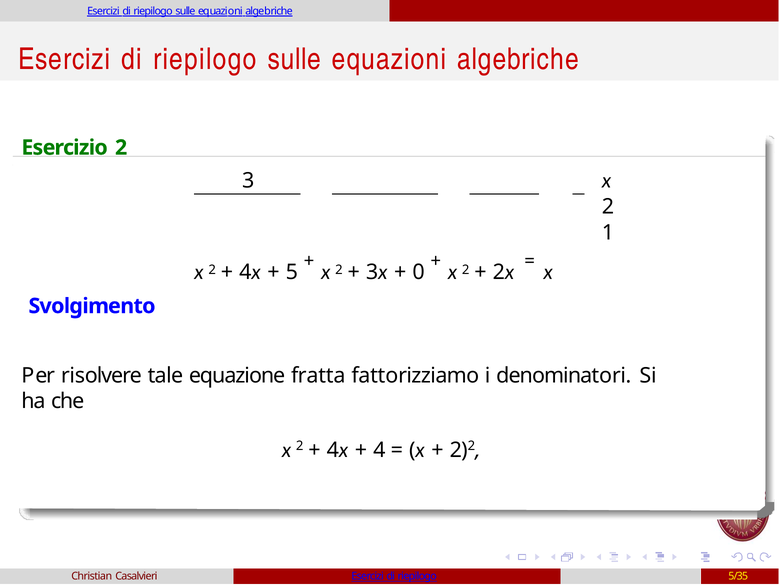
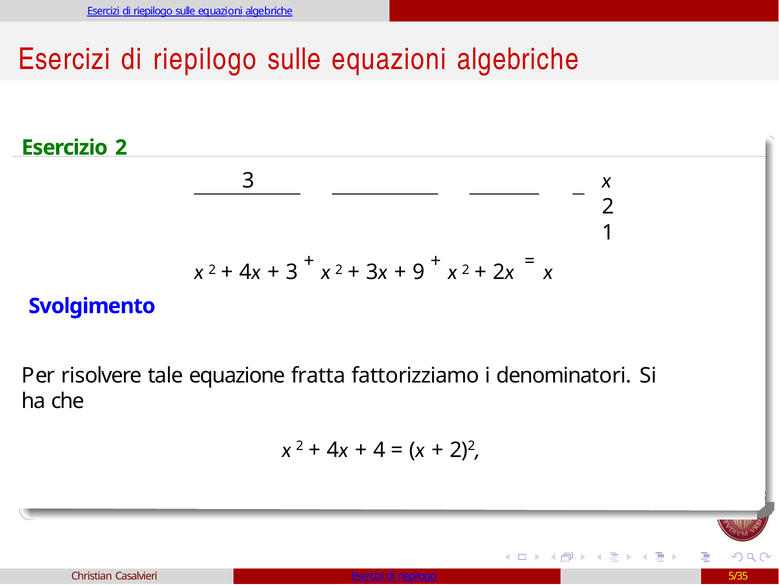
0: 0 -> 9 (419, 272)
5: 5 -> 3 (292, 272)
